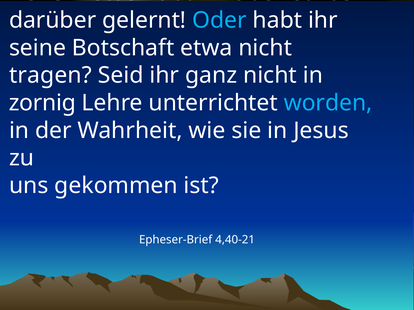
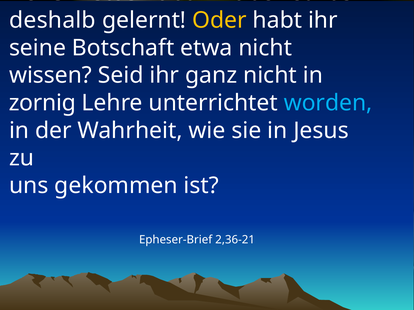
darüber: darüber -> deshalb (52, 20)
Oder colour: light blue -> yellow (219, 20)
tragen: tragen -> wissen (50, 76)
4,40-21: 4,40-21 -> 2,36-21 (235, 240)
